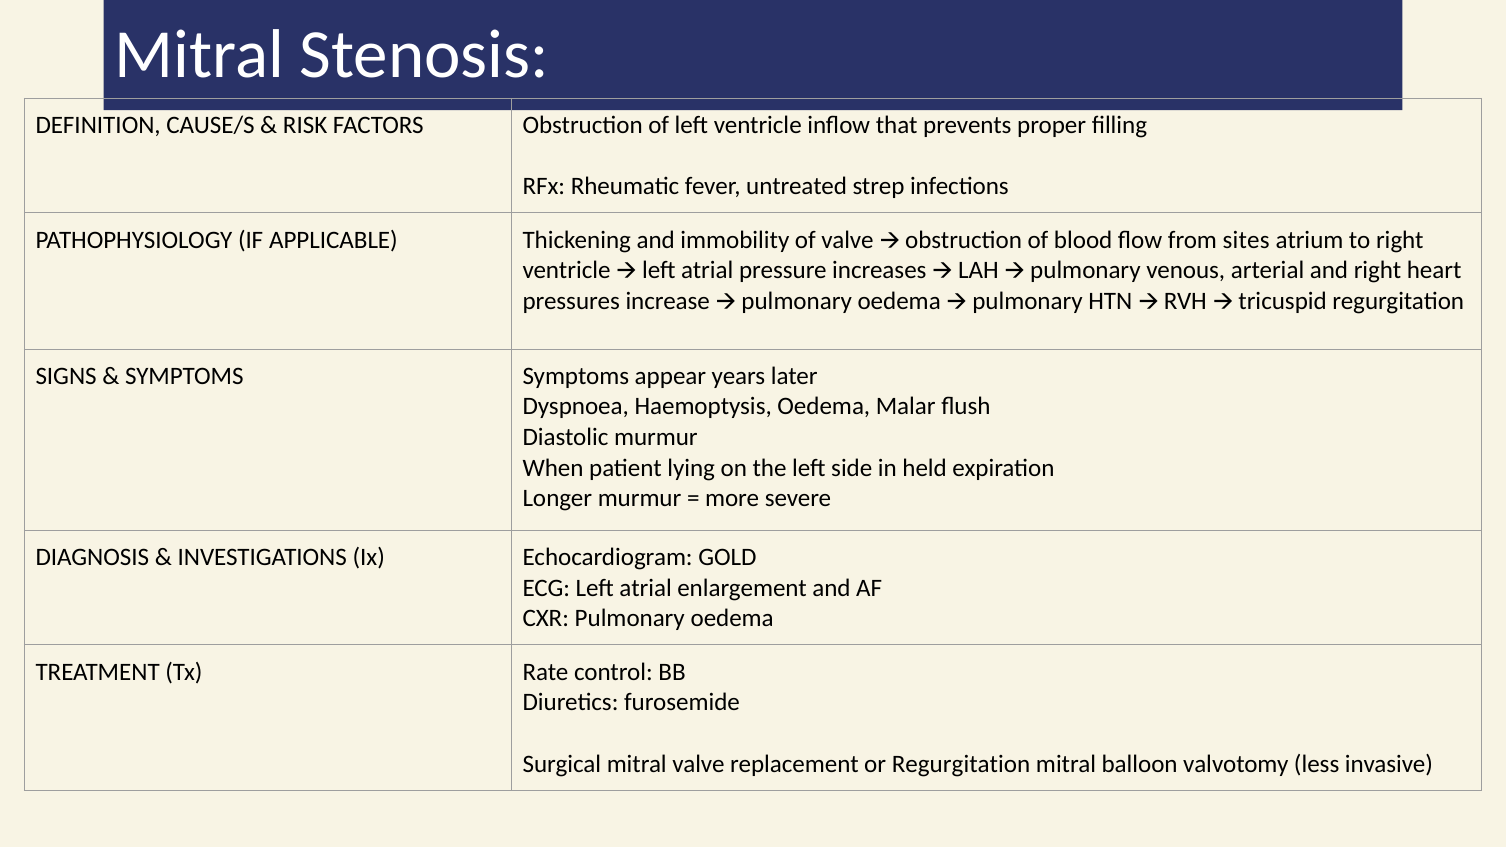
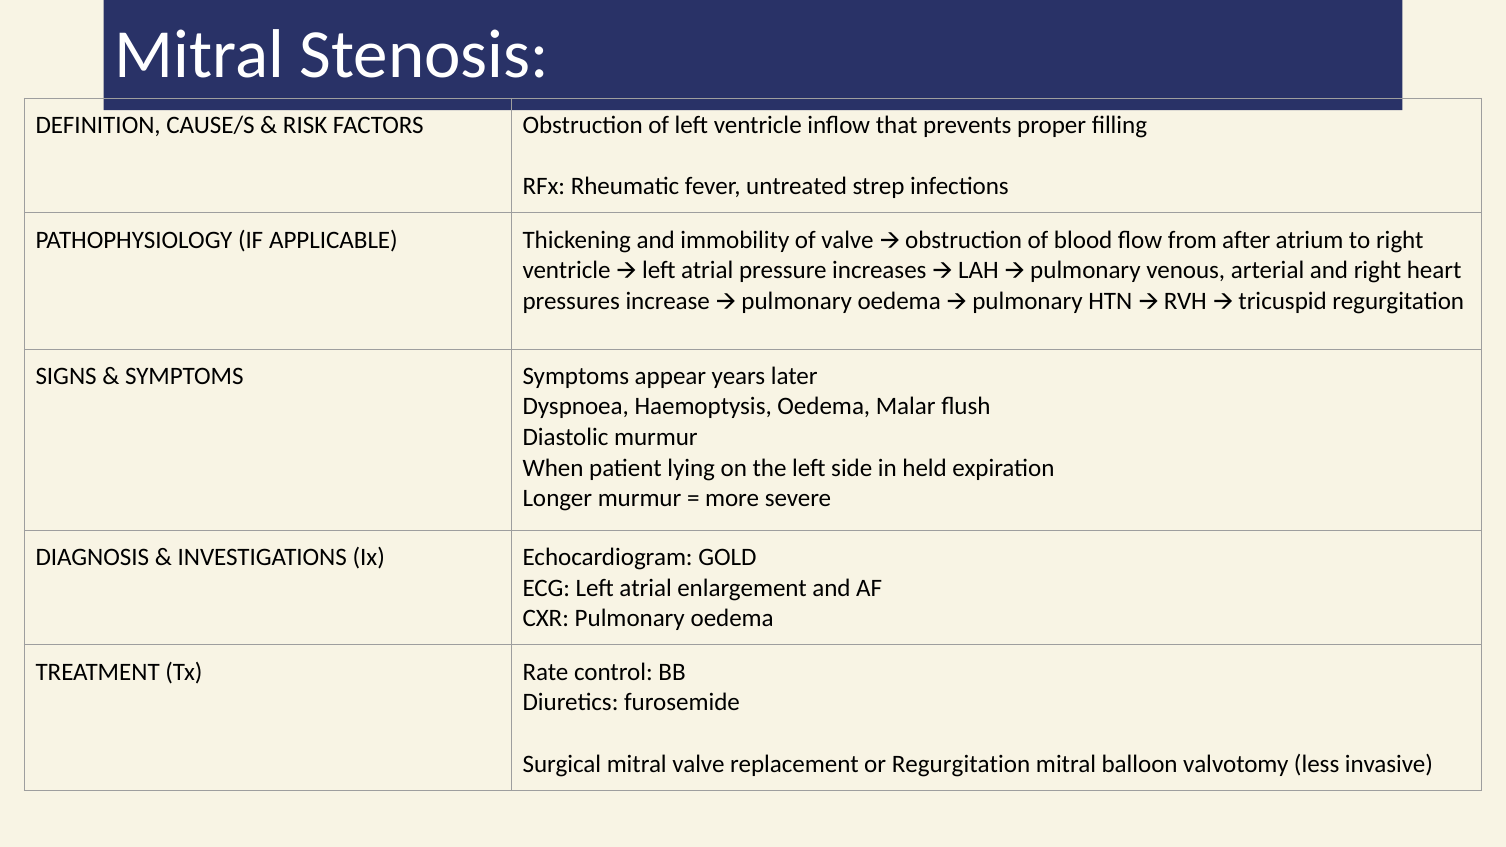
sites: sites -> after (1246, 240)
